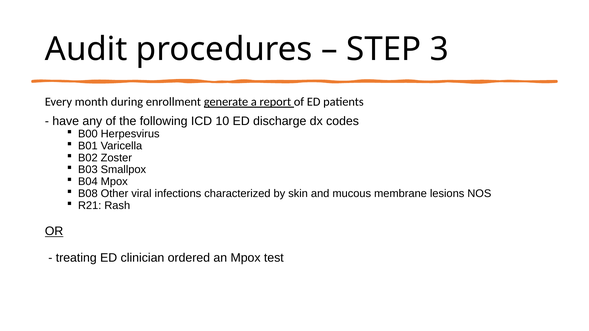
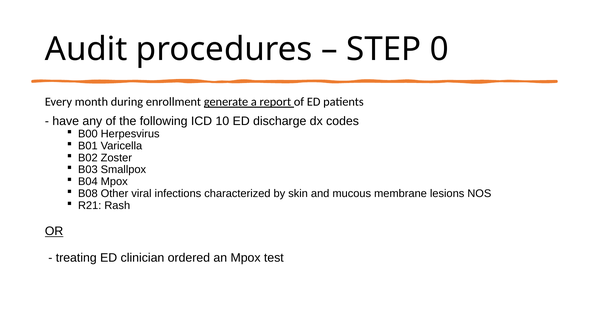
3: 3 -> 0 (439, 49)
